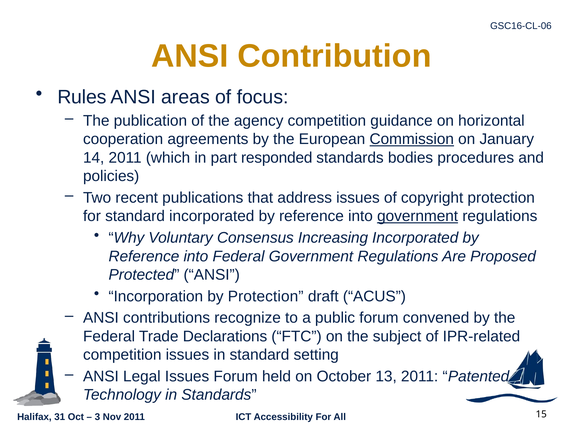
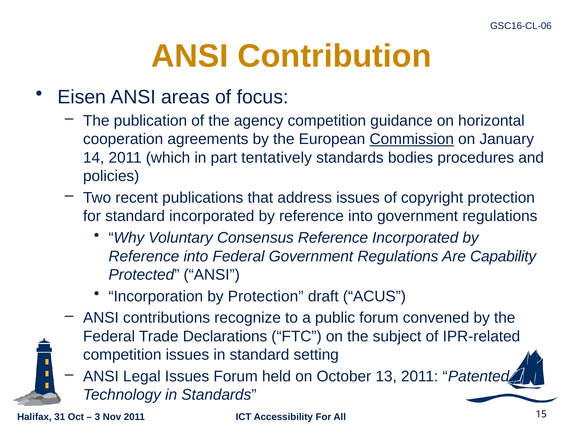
Rules: Rules -> Eisen (82, 97)
responded: responded -> tentatively (277, 157)
government underline: present -> none (418, 216)
Consensus Increasing: Increasing -> Reference (333, 237)
Proposed: Proposed -> Capability (503, 256)
